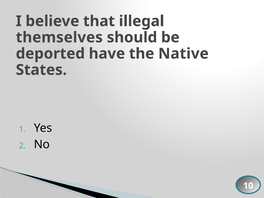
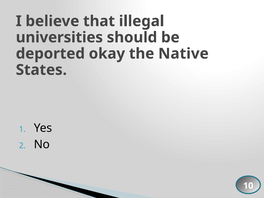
themselves: themselves -> universities (59, 37)
have: have -> okay (107, 54)
